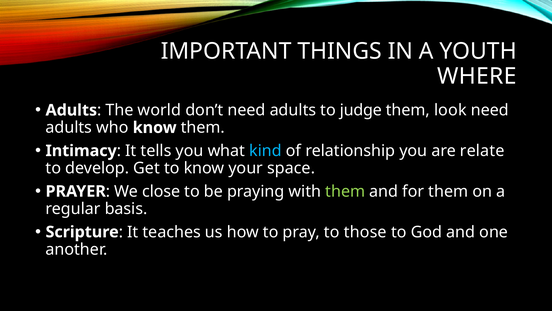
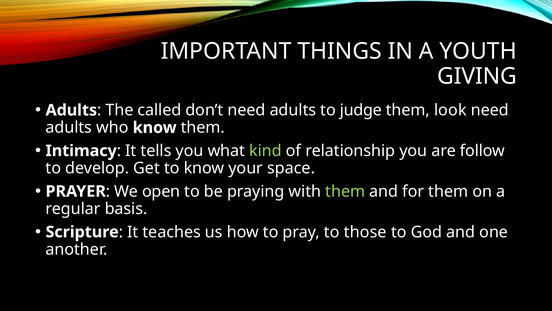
WHERE: WHERE -> GIVING (477, 76)
world: world -> called (159, 110)
kind colour: light blue -> light green (266, 151)
relate: relate -> follow (482, 151)
close: close -> open (161, 191)
